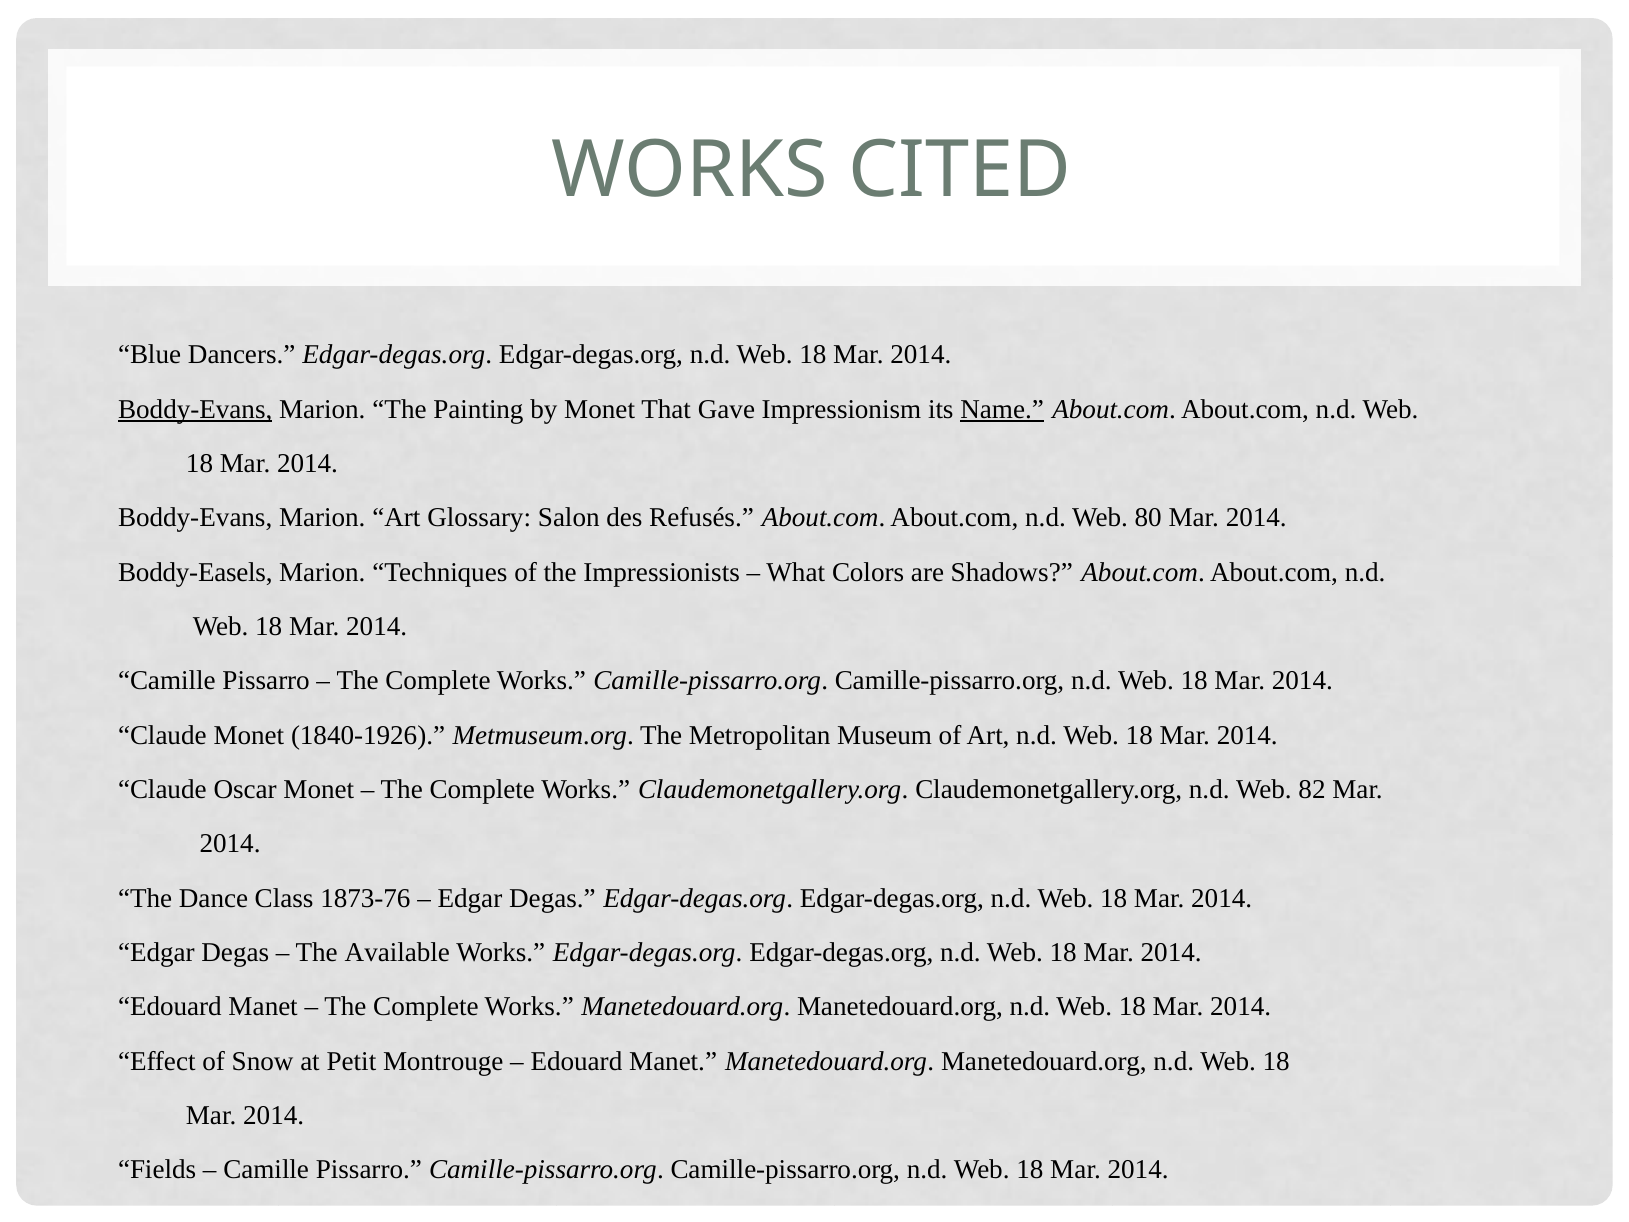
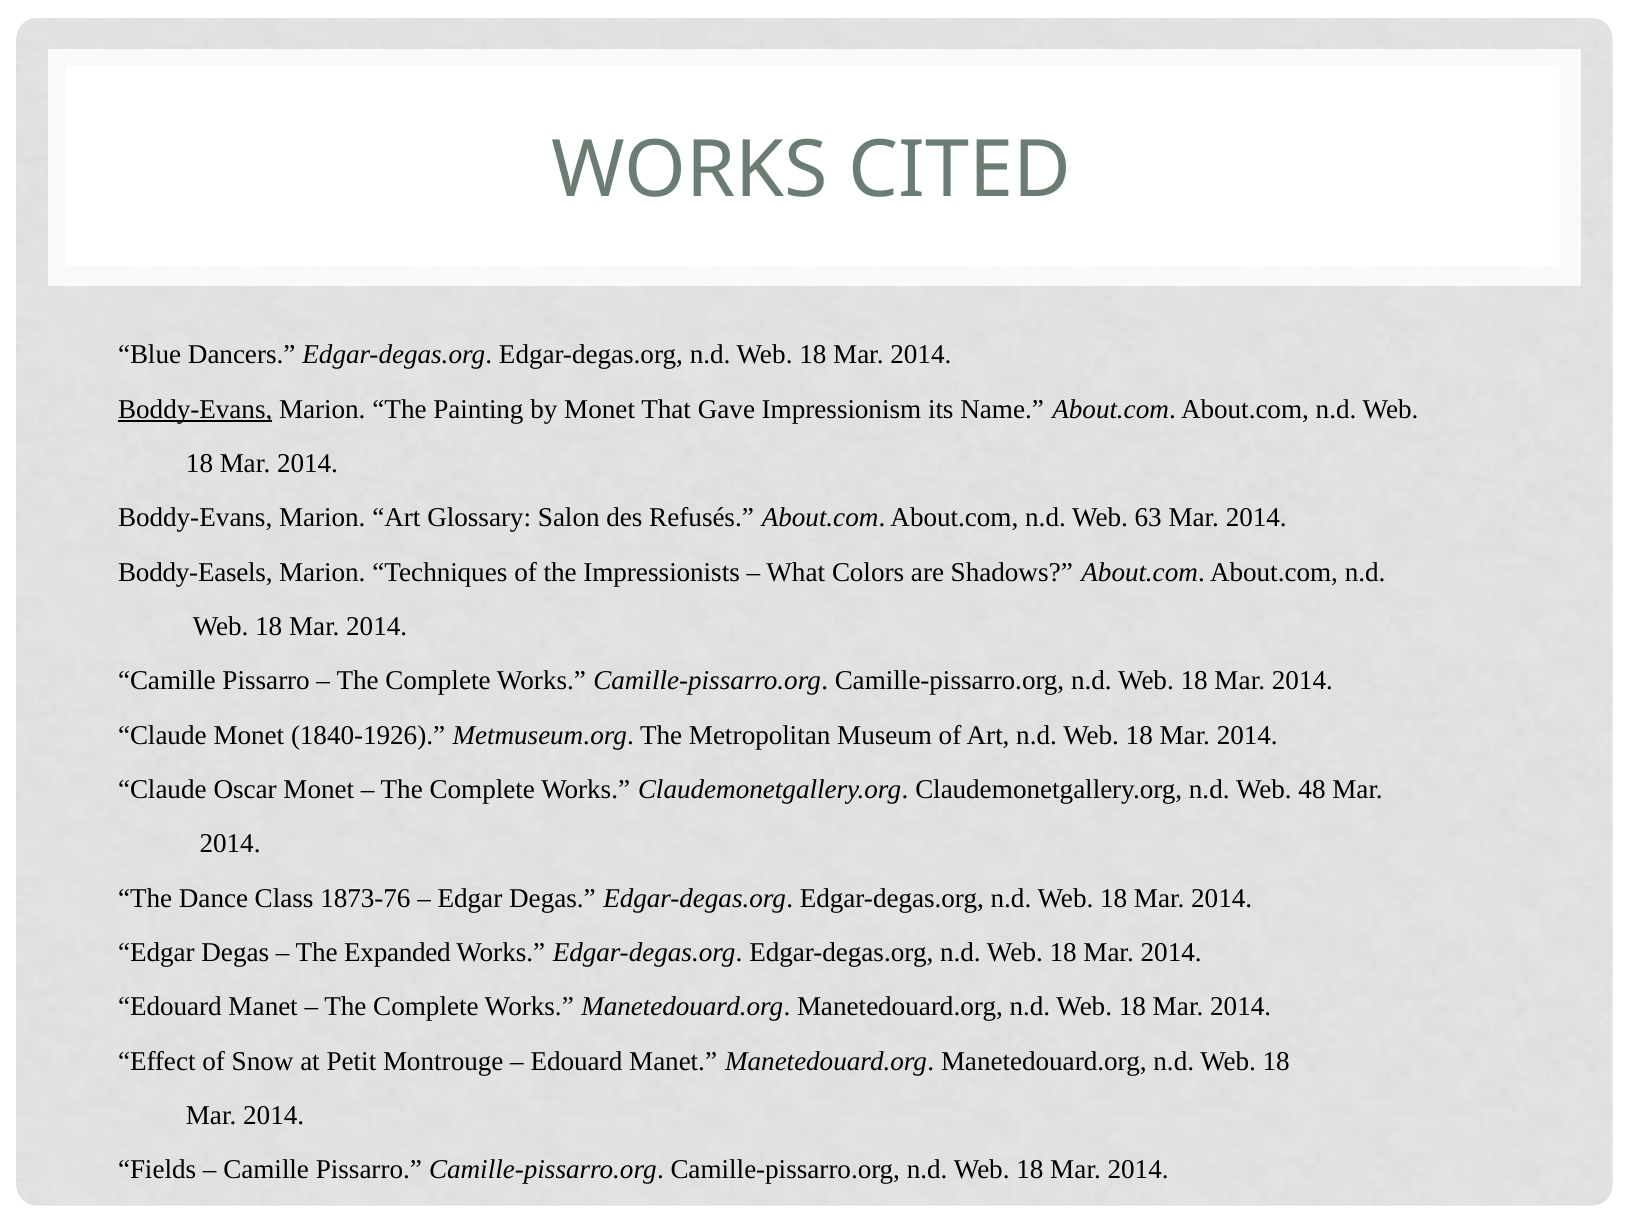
Name underline: present -> none (1002, 409)
80: 80 -> 63 (1148, 518)
82: 82 -> 48 (1312, 789)
Available: Available -> Expanded (397, 952)
